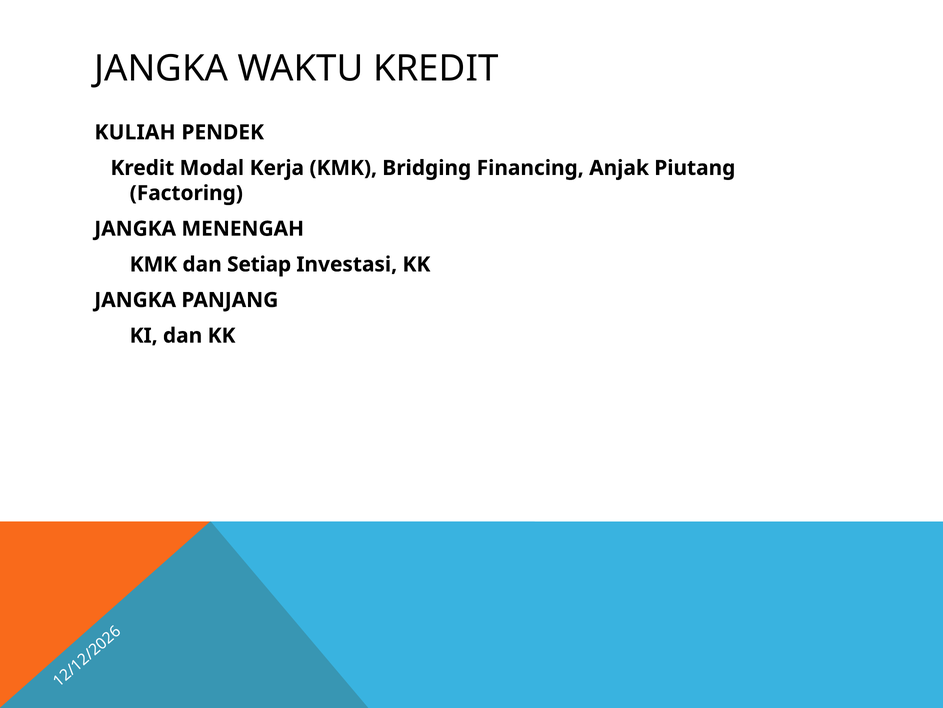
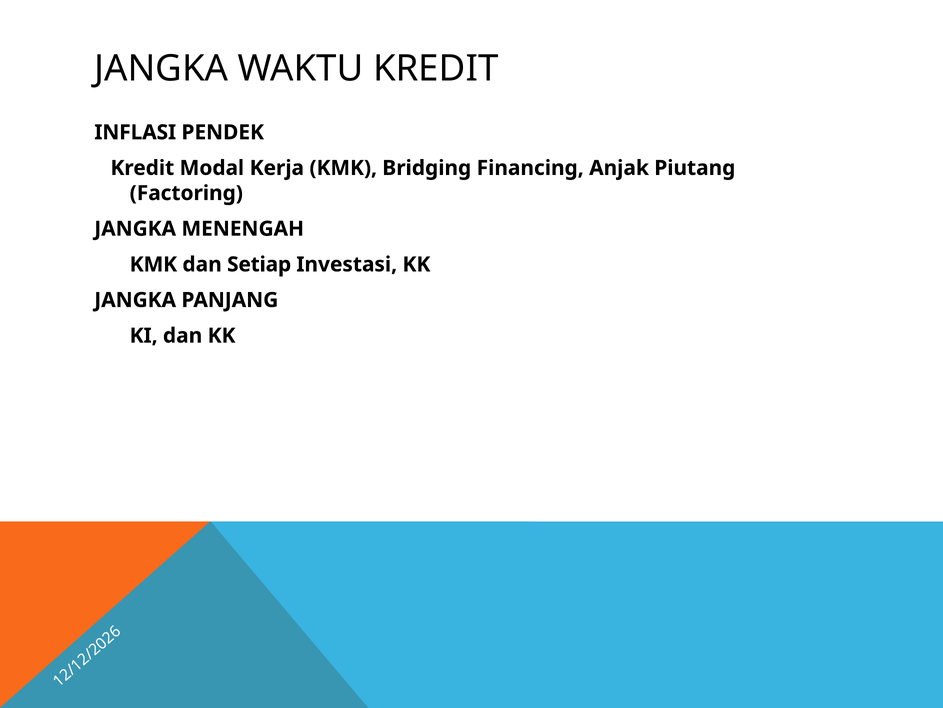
KULIAH: KULIAH -> INFLASI (135, 132)
